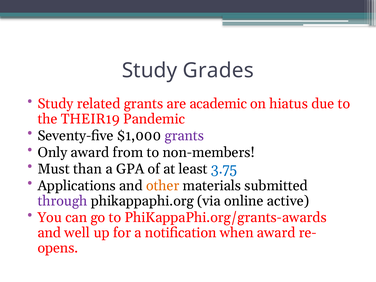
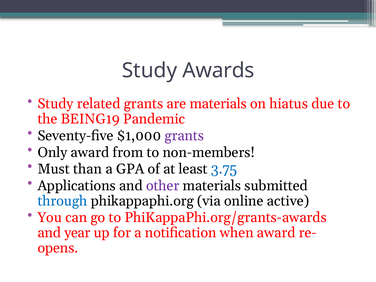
Grades: Grades -> Awards (218, 70)
are academic: academic -> materials (218, 104)
THEIR19: THEIR19 -> BEING19 (90, 119)
other colour: orange -> purple (163, 186)
through colour: purple -> blue (62, 201)
well: well -> year (77, 233)
